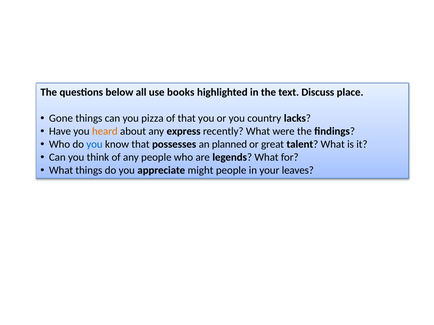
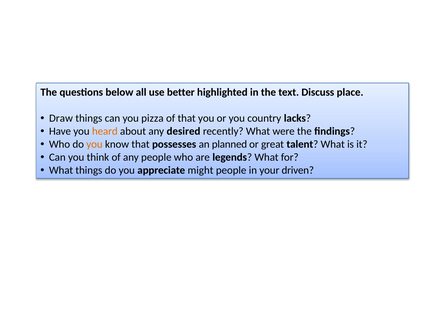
books: books -> better (181, 93)
Gone: Gone -> Draw (61, 119)
express: express -> desired (184, 132)
you colour: blue -> orange (94, 145)
leaves: leaves -> driven (298, 171)
